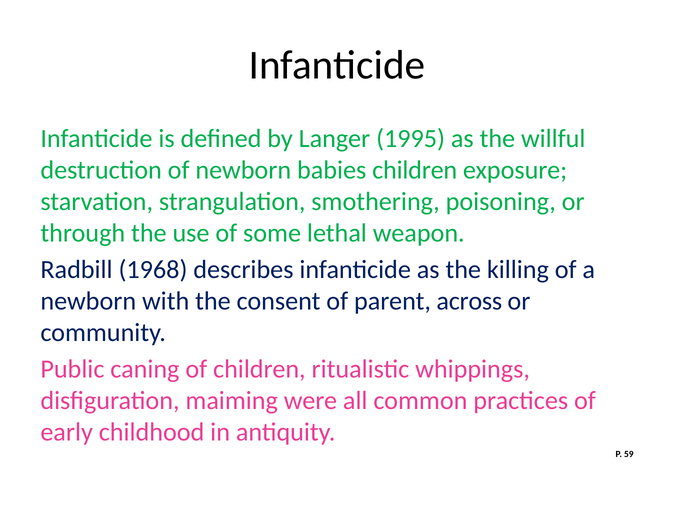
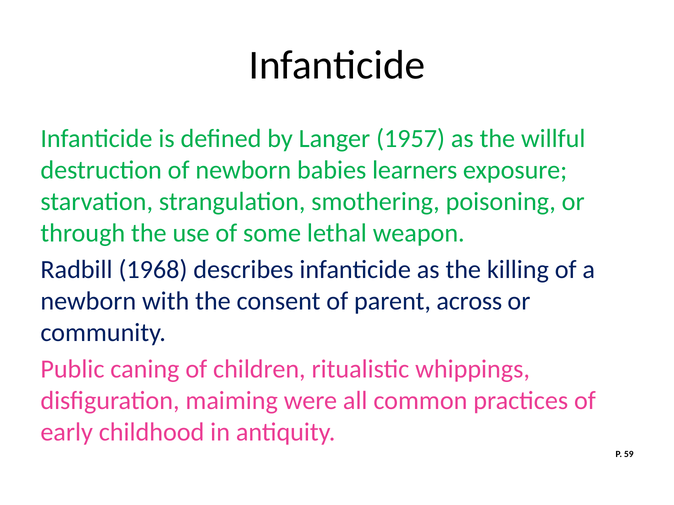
1995: 1995 -> 1957 (411, 139)
babies children: children -> learners (415, 170)
